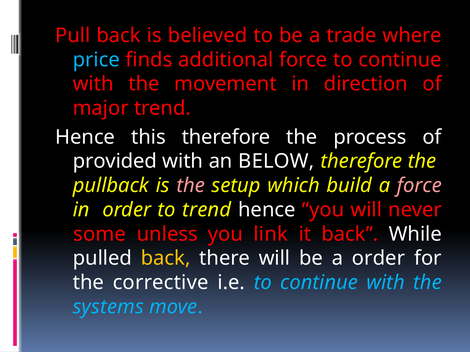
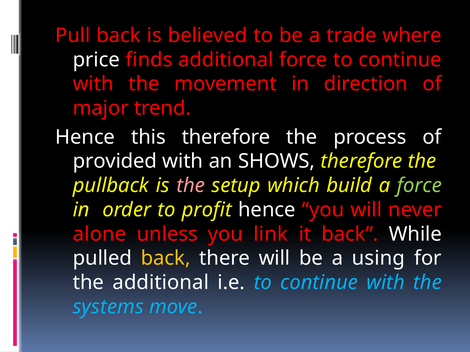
price colour: light blue -> white (96, 60)
BELOW: BELOW -> SHOWS (276, 162)
force colour: pink -> light green (419, 186)
to trend: trend -> profit (207, 210)
some: some -> alone (100, 234)
a order: order -> using (379, 259)
the corrective: corrective -> additional (161, 283)
